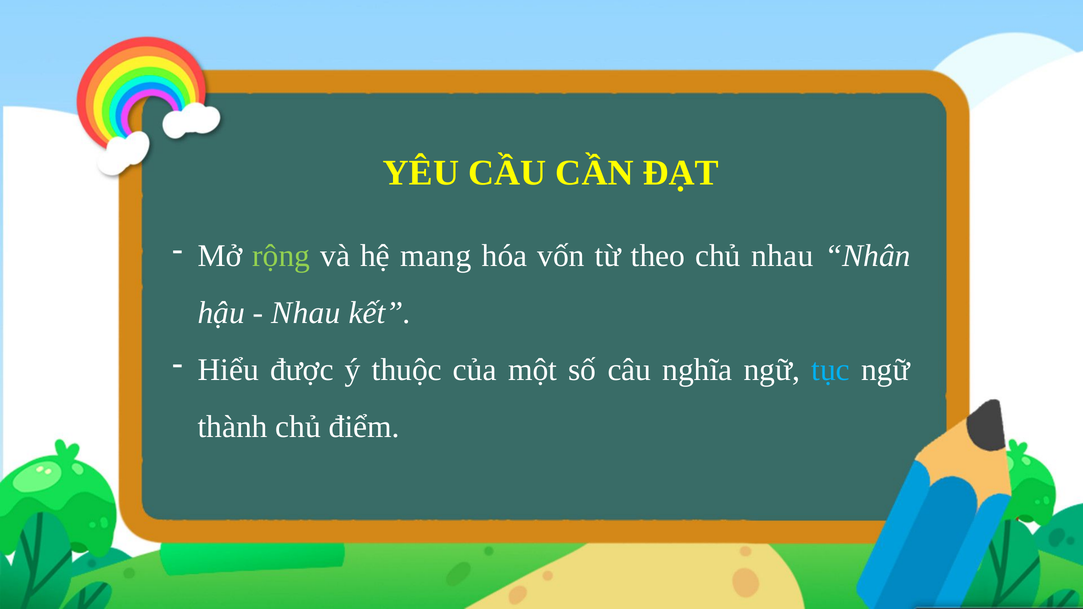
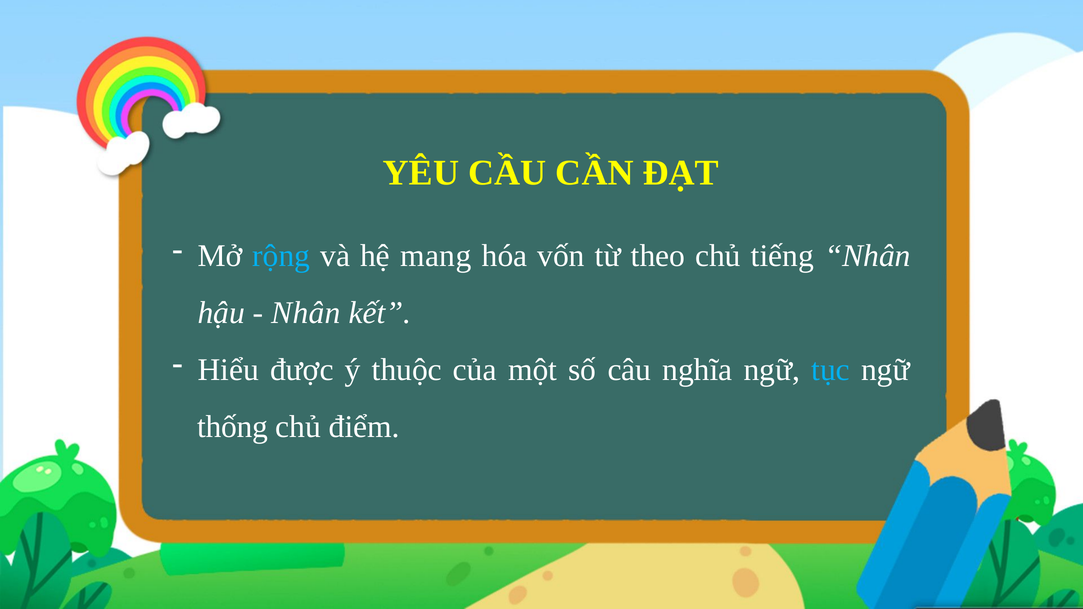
rộng colour: light green -> light blue (281, 256)
chủ nhau: nhau -> tiếng (782, 256)
Nhau: Nhau -> Nhân (306, 313)
thành: thành -> thống (233, 427)
